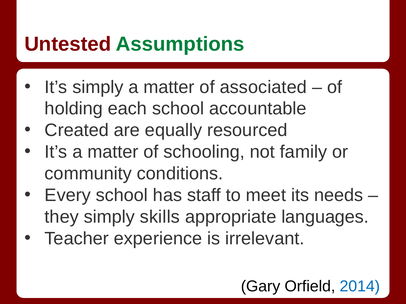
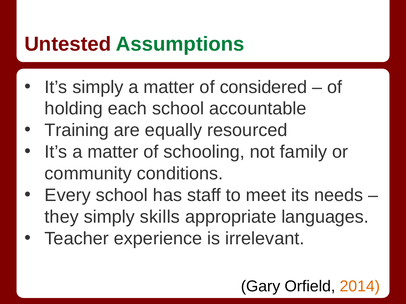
associated: associated -> considered (263, 87)
Created: Created -> Training (77, 131)
2014 colour: blue -> orange (360, 287)
